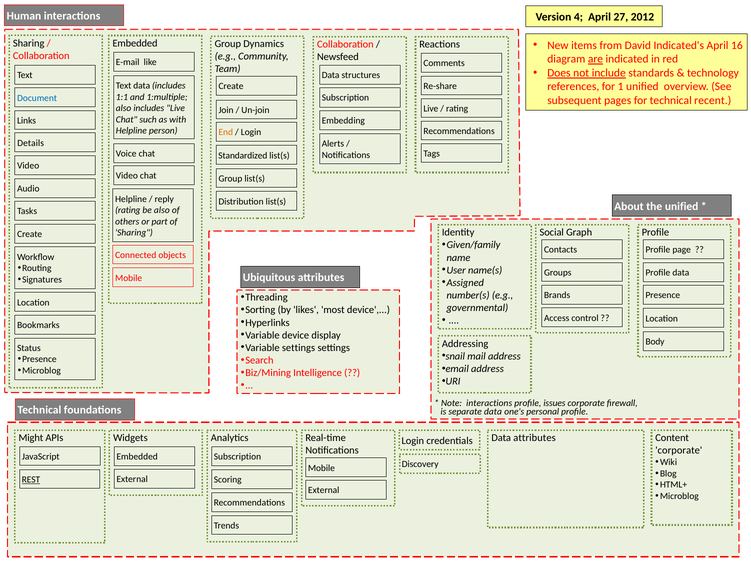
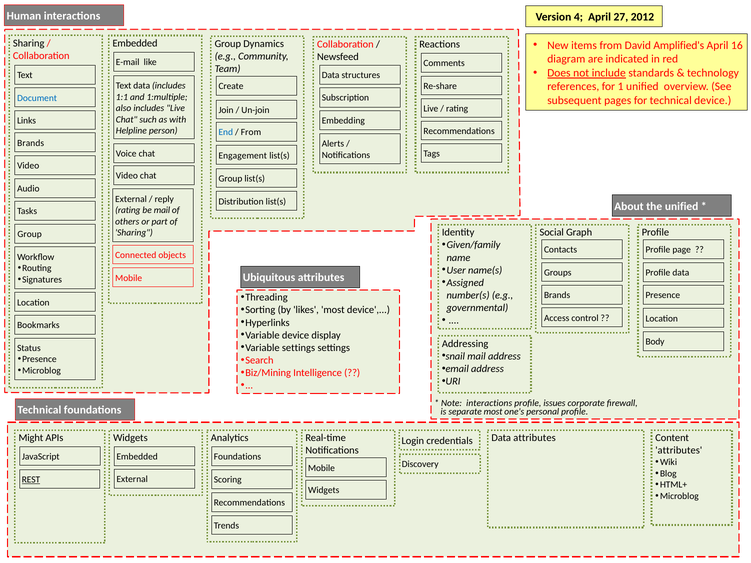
Indicated's: Indicated's -> Amplified's (679, 45)
are underline: present -> none (595, 59)
technical recent: recent -> device (713, 100)
End colour: orange -> blue (226, 132)
Login: Login -> From (251, 132)
Details: Details -> Brands (31, 143)
Standardized: Standardized -> Engagement (243, 156)
Helpline: Helpline -> External (131, 199)
be also: also -> mail (162, 210)
Create: Create -> Group (30, 234)
separate data: data -> most (493, 412)
corporate: corporate -> attributes (679, 450)
Subscription: Subscription -> Foundations (237, 457)
External: External -> Widgets (324, 491)
